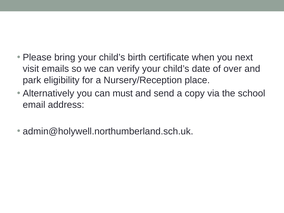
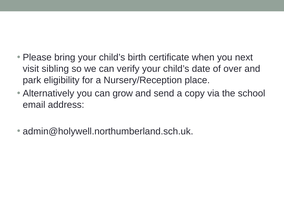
emails: emails -> sibling (55, 69)
must: must -> grow (123, 93)
